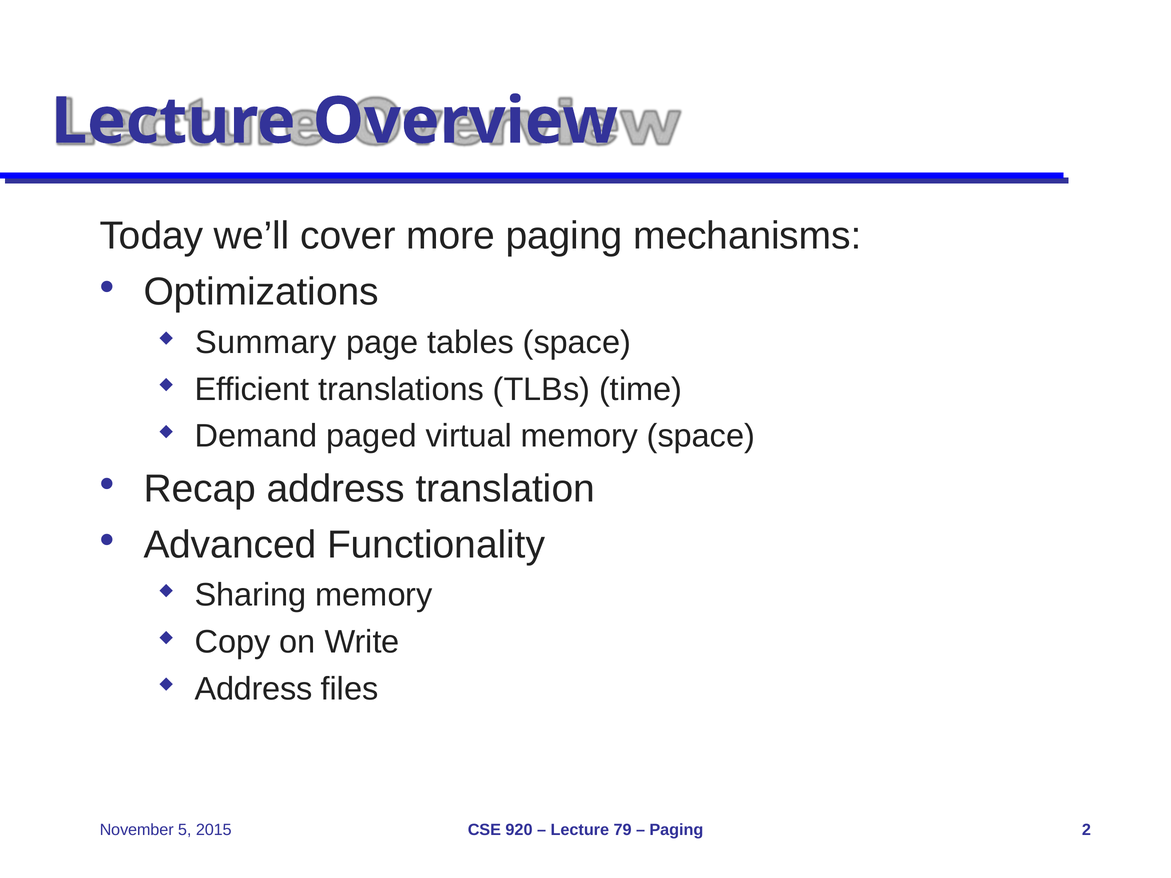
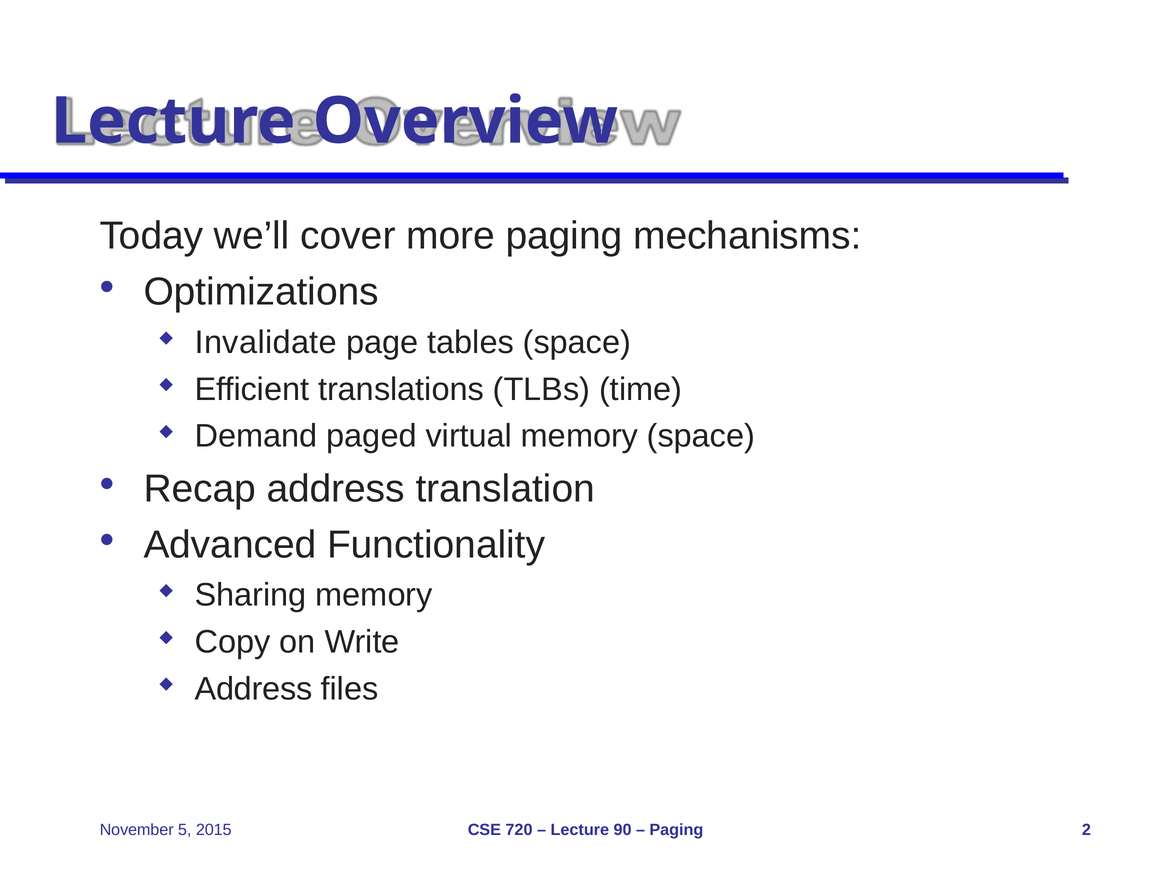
Summary: Summary -> Invalidate (266, 343)
920: 920 -> 720 (519, 830)
79: 79 -> 90 (623, 830)
